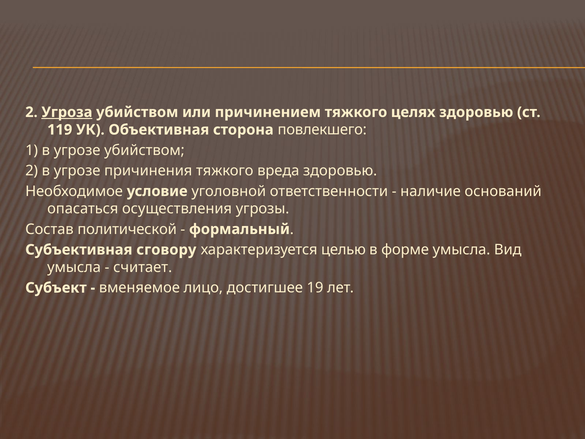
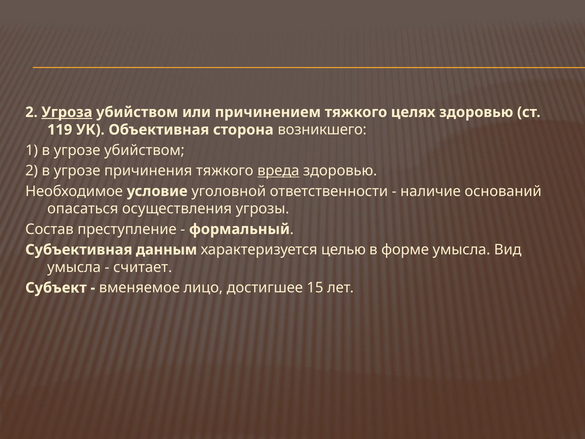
повлекшего: повлекшего -> возникшего (322, 130)
вреда underline: none -> present (278, 171)
политической: политической -> преступление (127, 229)
сговору: сговору -> данным (167, 250)
19: 19 -> 15 (315, 288)
